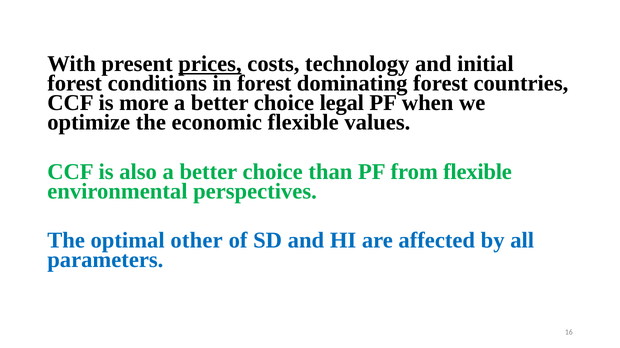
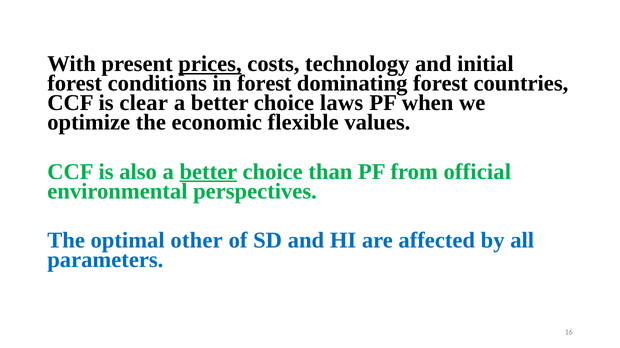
more: more -> clear (144, 103)
legal: legal -> laws (342, 103)
better underline: none -> present (208, 172)
from flexible: flexible -> official (477, 172)
